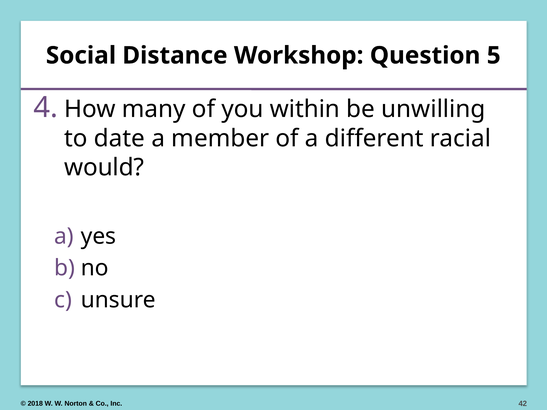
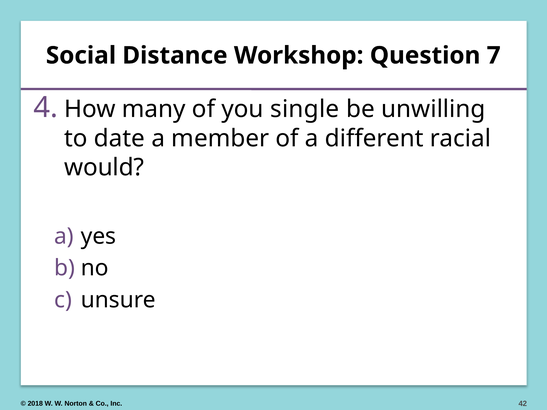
5: 5 -> 7 (494, 56)
within: within -> single (305, 109)
